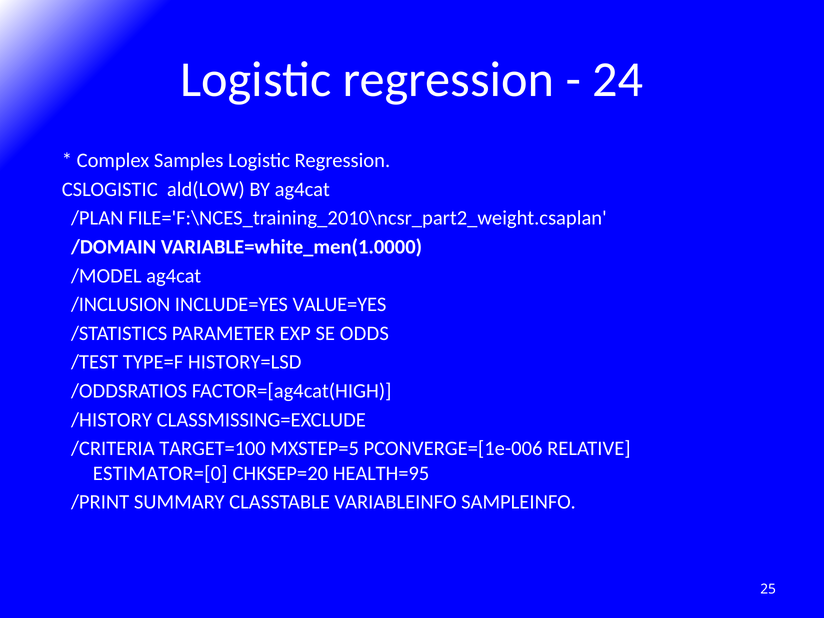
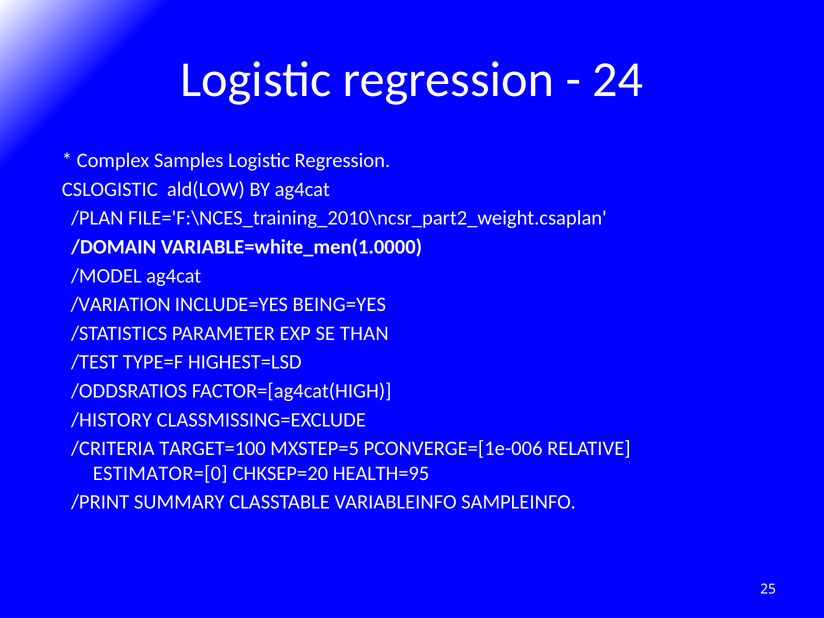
/INCLUSION: /INCLUSION -> /VARIATION (121, 305)
VALUE=YES: VALUE=YES -> BEING=YES (339, 305)
ODDS: ODDS -> THAN (364, 333)
HISTORY=LSD: HISTORY=LSD -> HIGHEST=LSD (245, 362)
